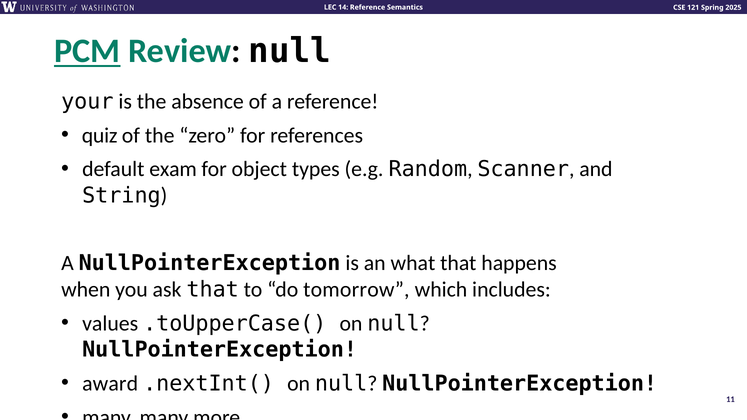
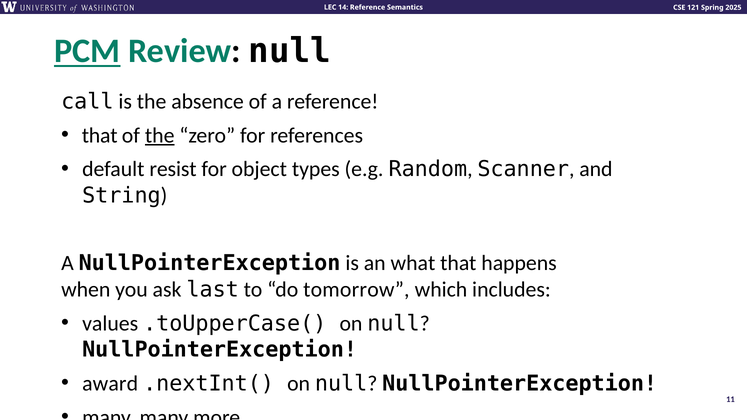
your: your -> call (87, 101)
quiz: quiz -> that (100, 135)
the underline: none -> present (160, 135)
exam: exam -> resist (173, 169)
ask that: that -> last (213, 290)
